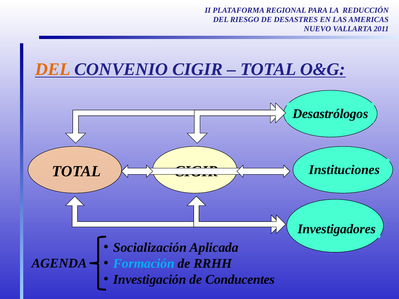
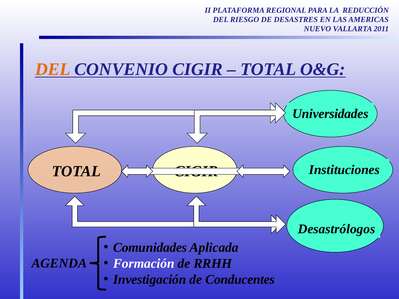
Desastrólogos: Desastrólogos -> Universidades (330, 114)
Investigadores: Investigadores -> Desastrólogos (337, 229)
Socialización: Socialización -> Comunidades (150, 248)
Formación colour: light blue -> white (144, 264)
